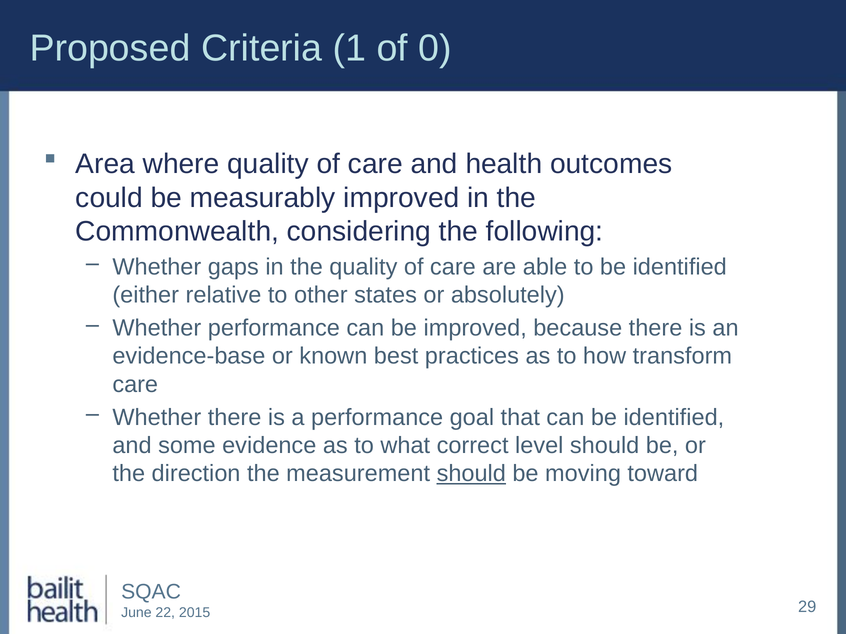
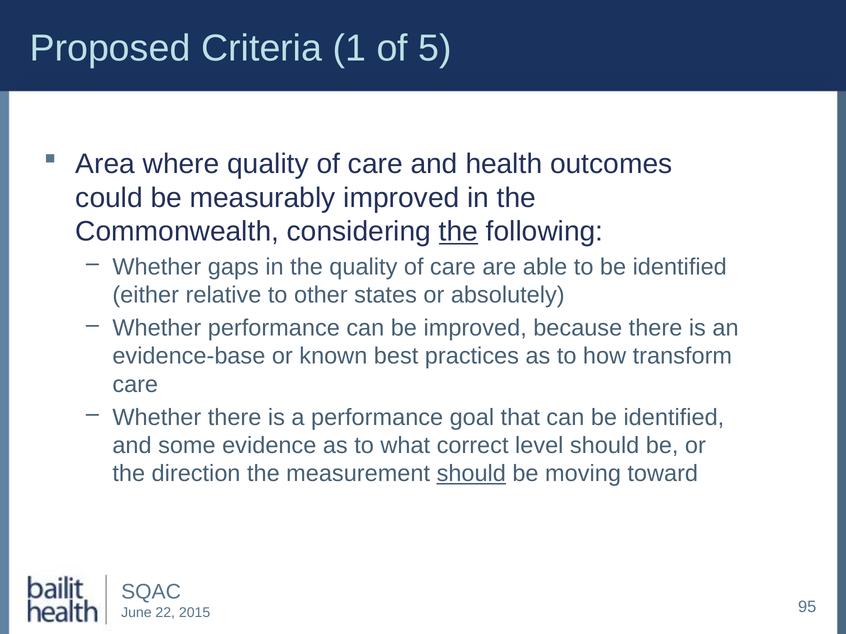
0: 0 -> 5 (435, 48)
the underline: none -> present (458, 232)
29: 29 -> 95 (807, 607)
